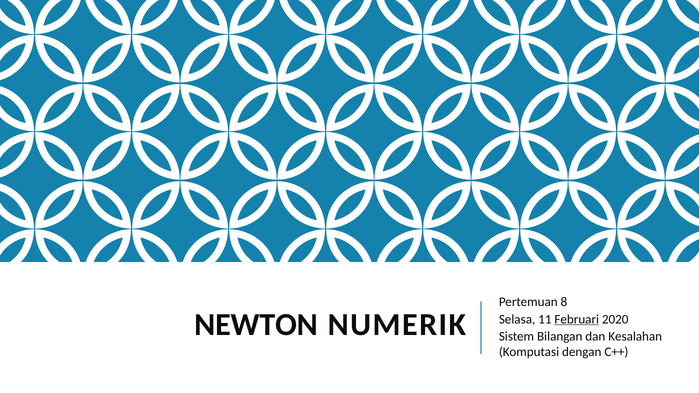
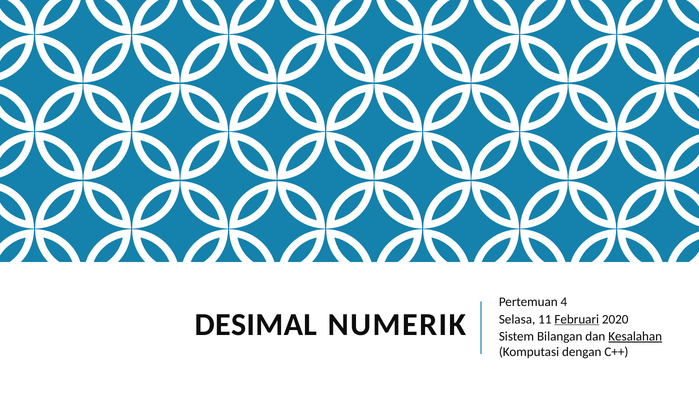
8: 8 -> 4 (564, 302)
NEWTON: NEWTON -> DESIMAL (256, 325)
Kesalahan underline: none -> present (635, 337)
